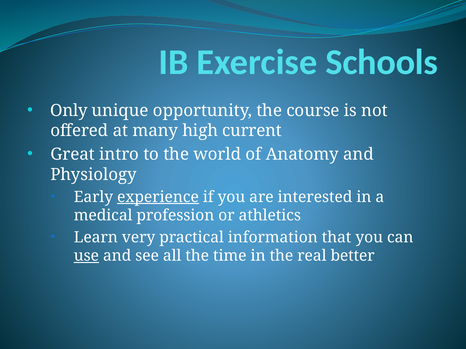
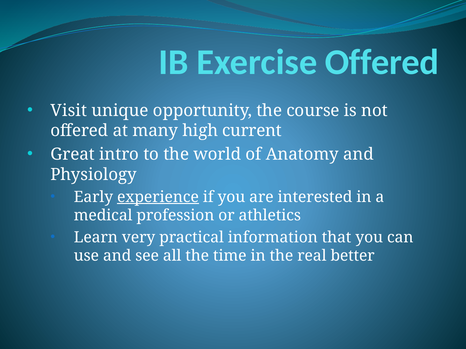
Exercise Schools: Schools -> Offered (382, 62)
Only: Only -> Visit (69, 111)
use underline: present -> none (86, 256)
